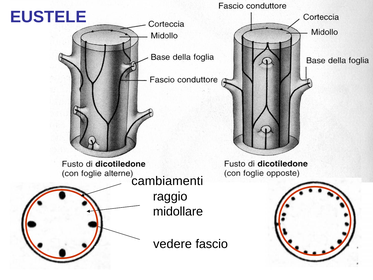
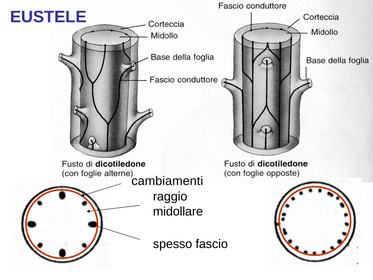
vedere: vedere -> spesso (173, 244)
